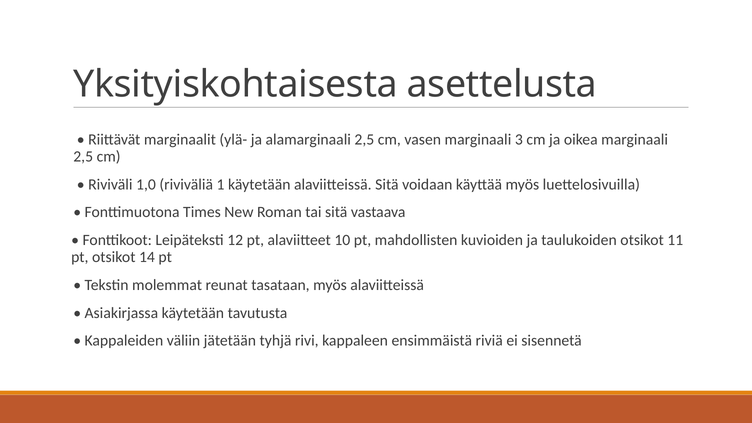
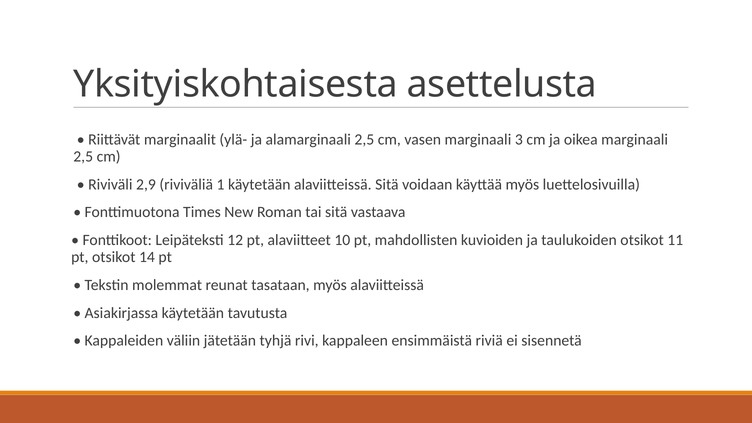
1,0: 1,0 -> 2,9 (146, 184)
